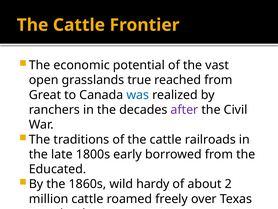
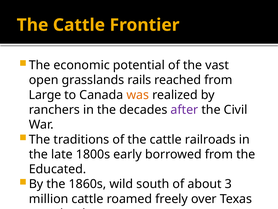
true: true -> rails (139, 80)
Great: Great -> Large (45, 95)
was colour: blue -> orange (138, 95)
hardy: hardy -> south (153, 184)
2: 2 -> 3 (228, 184)
